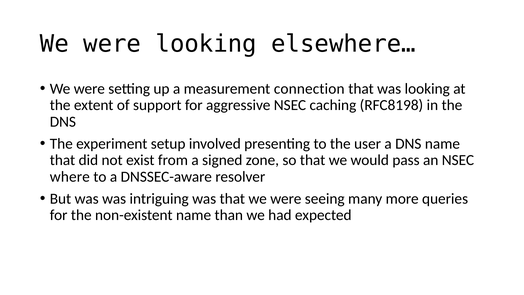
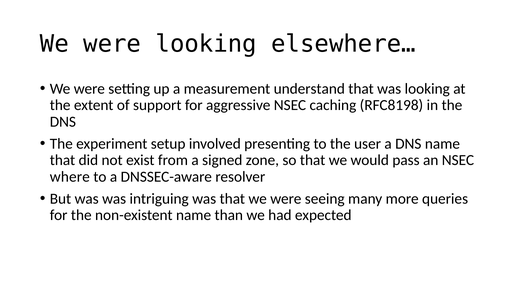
connection: connection -> understand (309, 89)
